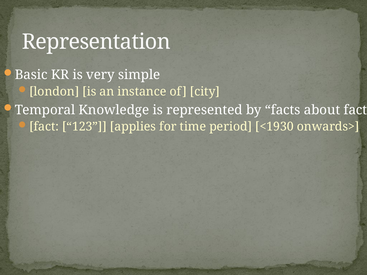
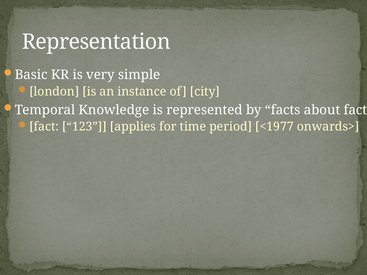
<1930: <1930 -> <1977 (274, 127)
